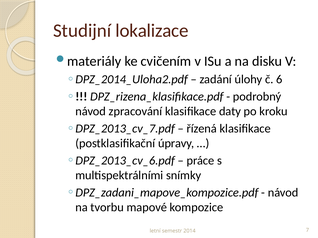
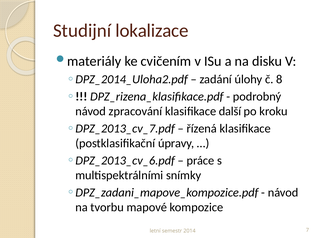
6: 6 -> 8 (279, 80)
daty: daty -> další (230, 112)
